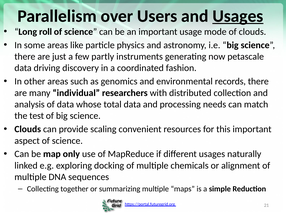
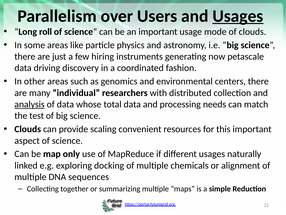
partly: partly -> hiring (103, 56)
records: records -> centers (230, 81)
analysis underline: none -> present (30, 104)
